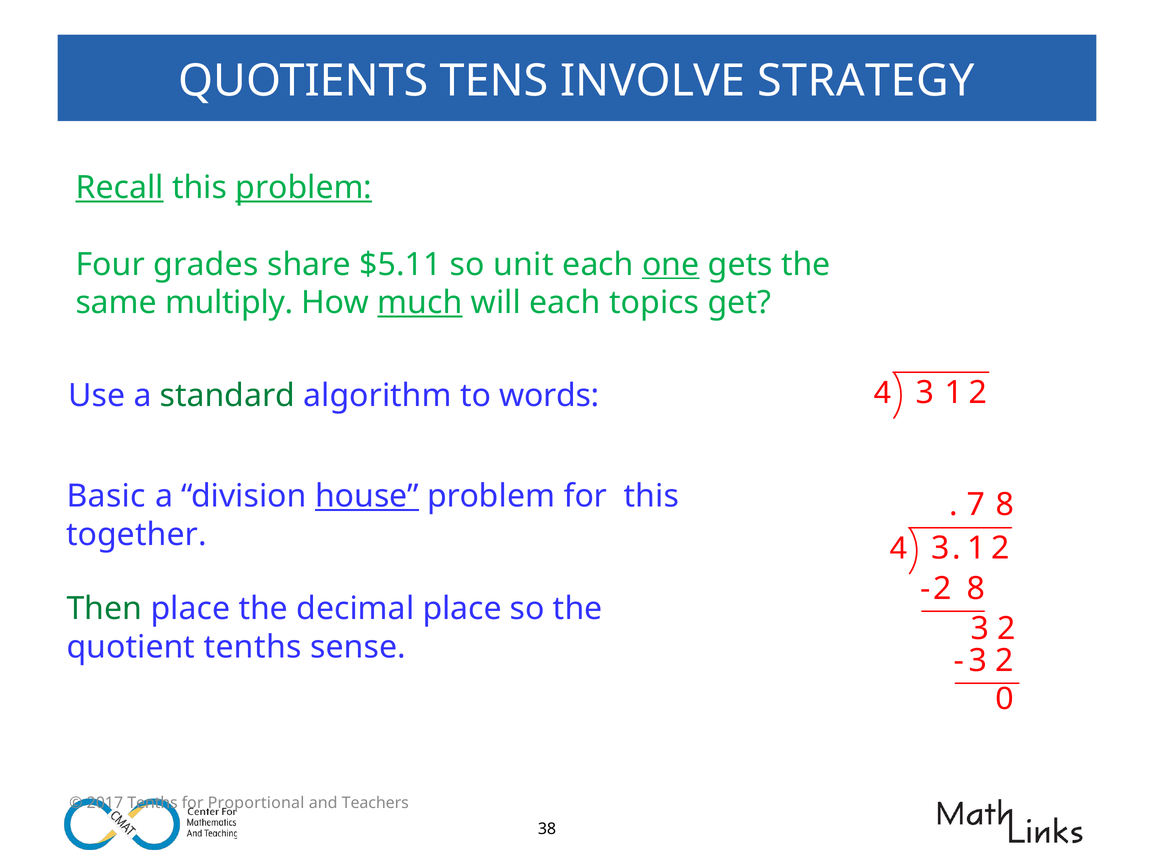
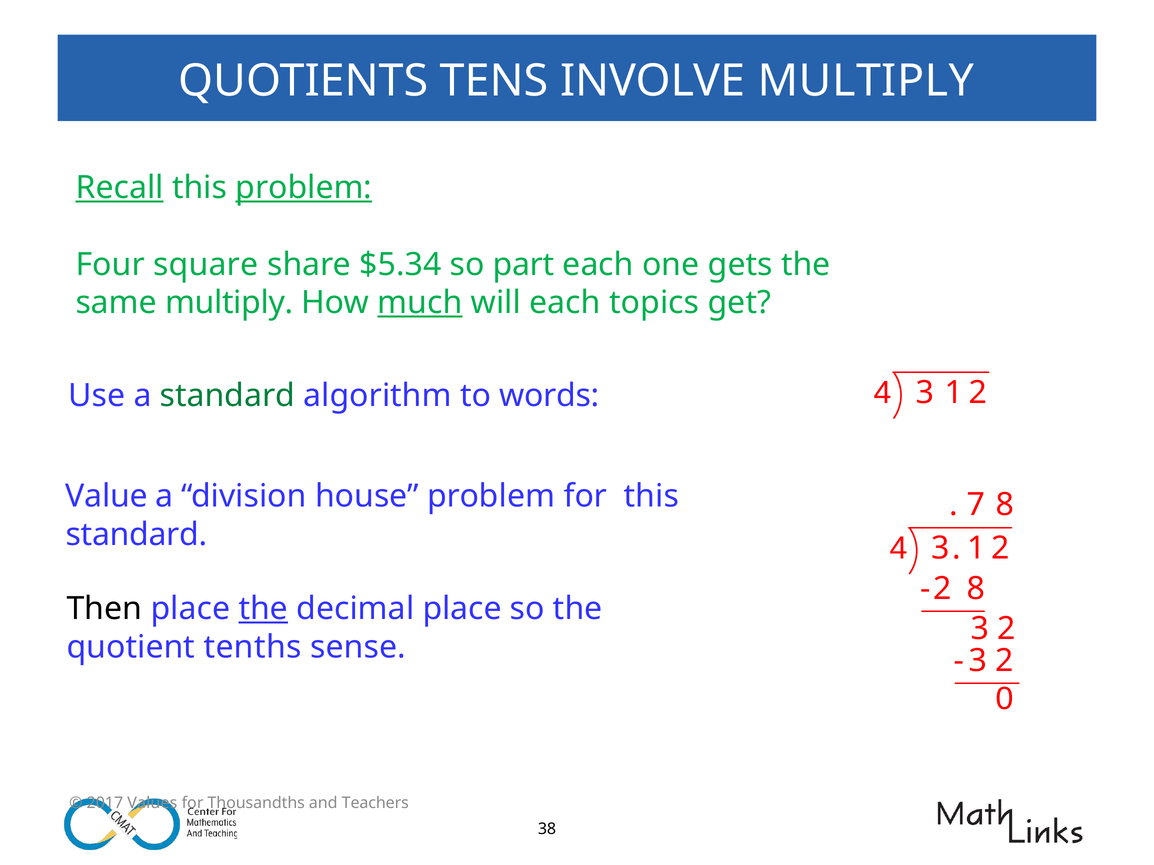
INVOLVE STRATEGY: STRATEGY -> MULTIPLY (866, 81)
grades: grades -> square (206, 265)
$5.11: $5.11 -> $5.34 (400, 265)
unit: unit -> part (524, 265)
one underline: present -> none (671, 265)
Basic: Basic -> Value (107, 497)
house underline: present -> none (367, 497)
together: together -> standard (137, 535)
Then colour: green -> black (104, 609)
the underline: none -> present (263, 609)
2017 Tenths: Tenths -> Values (152, 803)
Proportional: Proportional -> Thousandths (256, 803)
